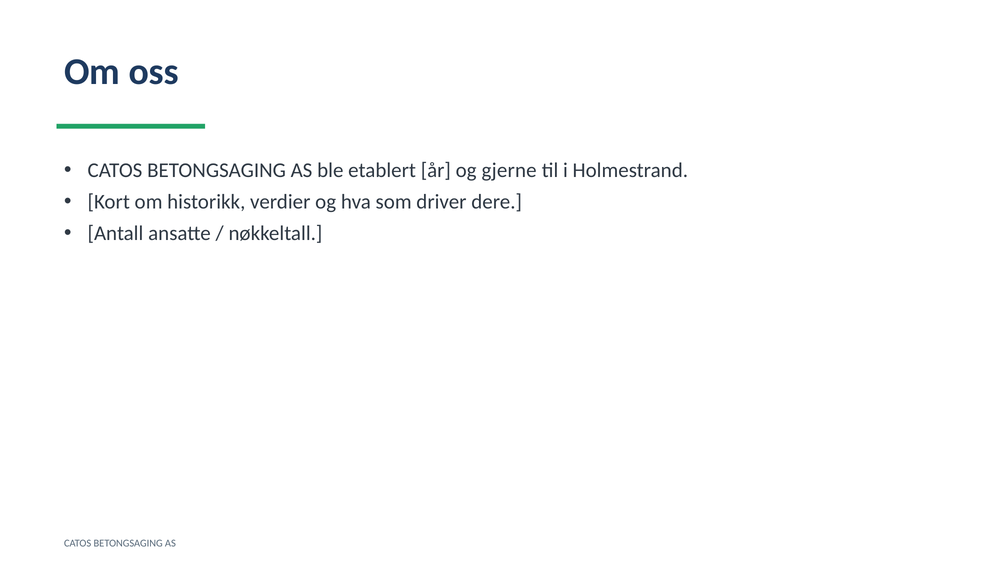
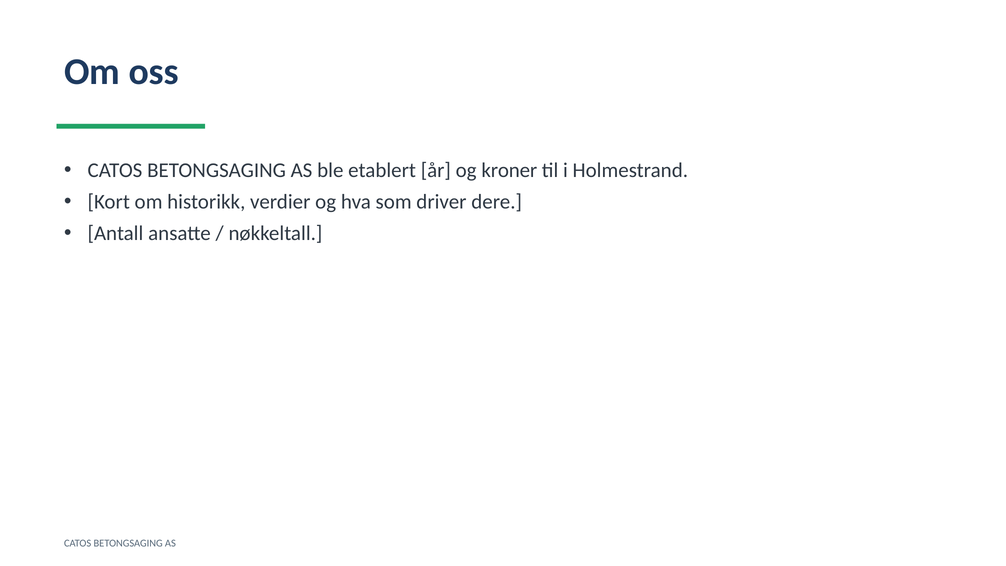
gjerne: gjerne -> kroner (509, 170)
